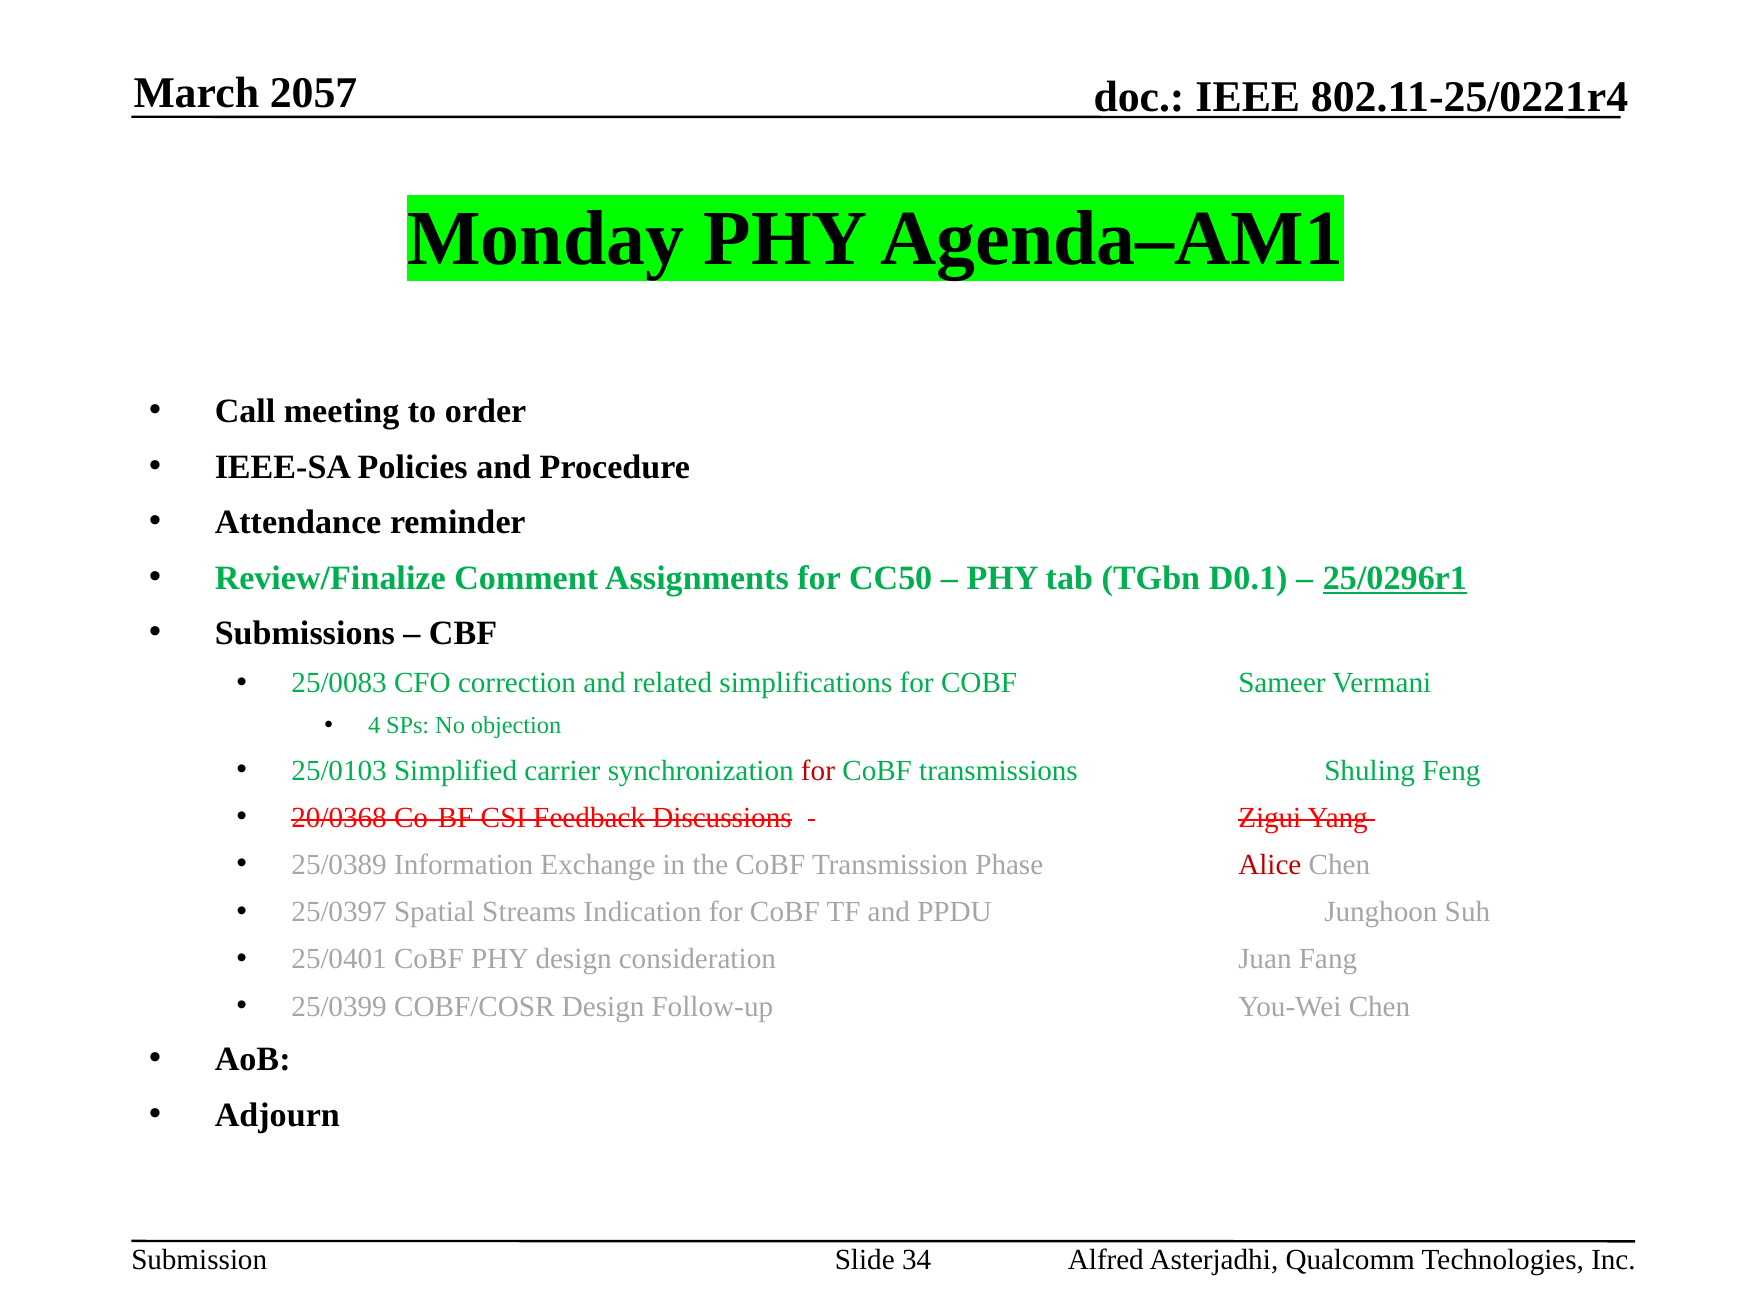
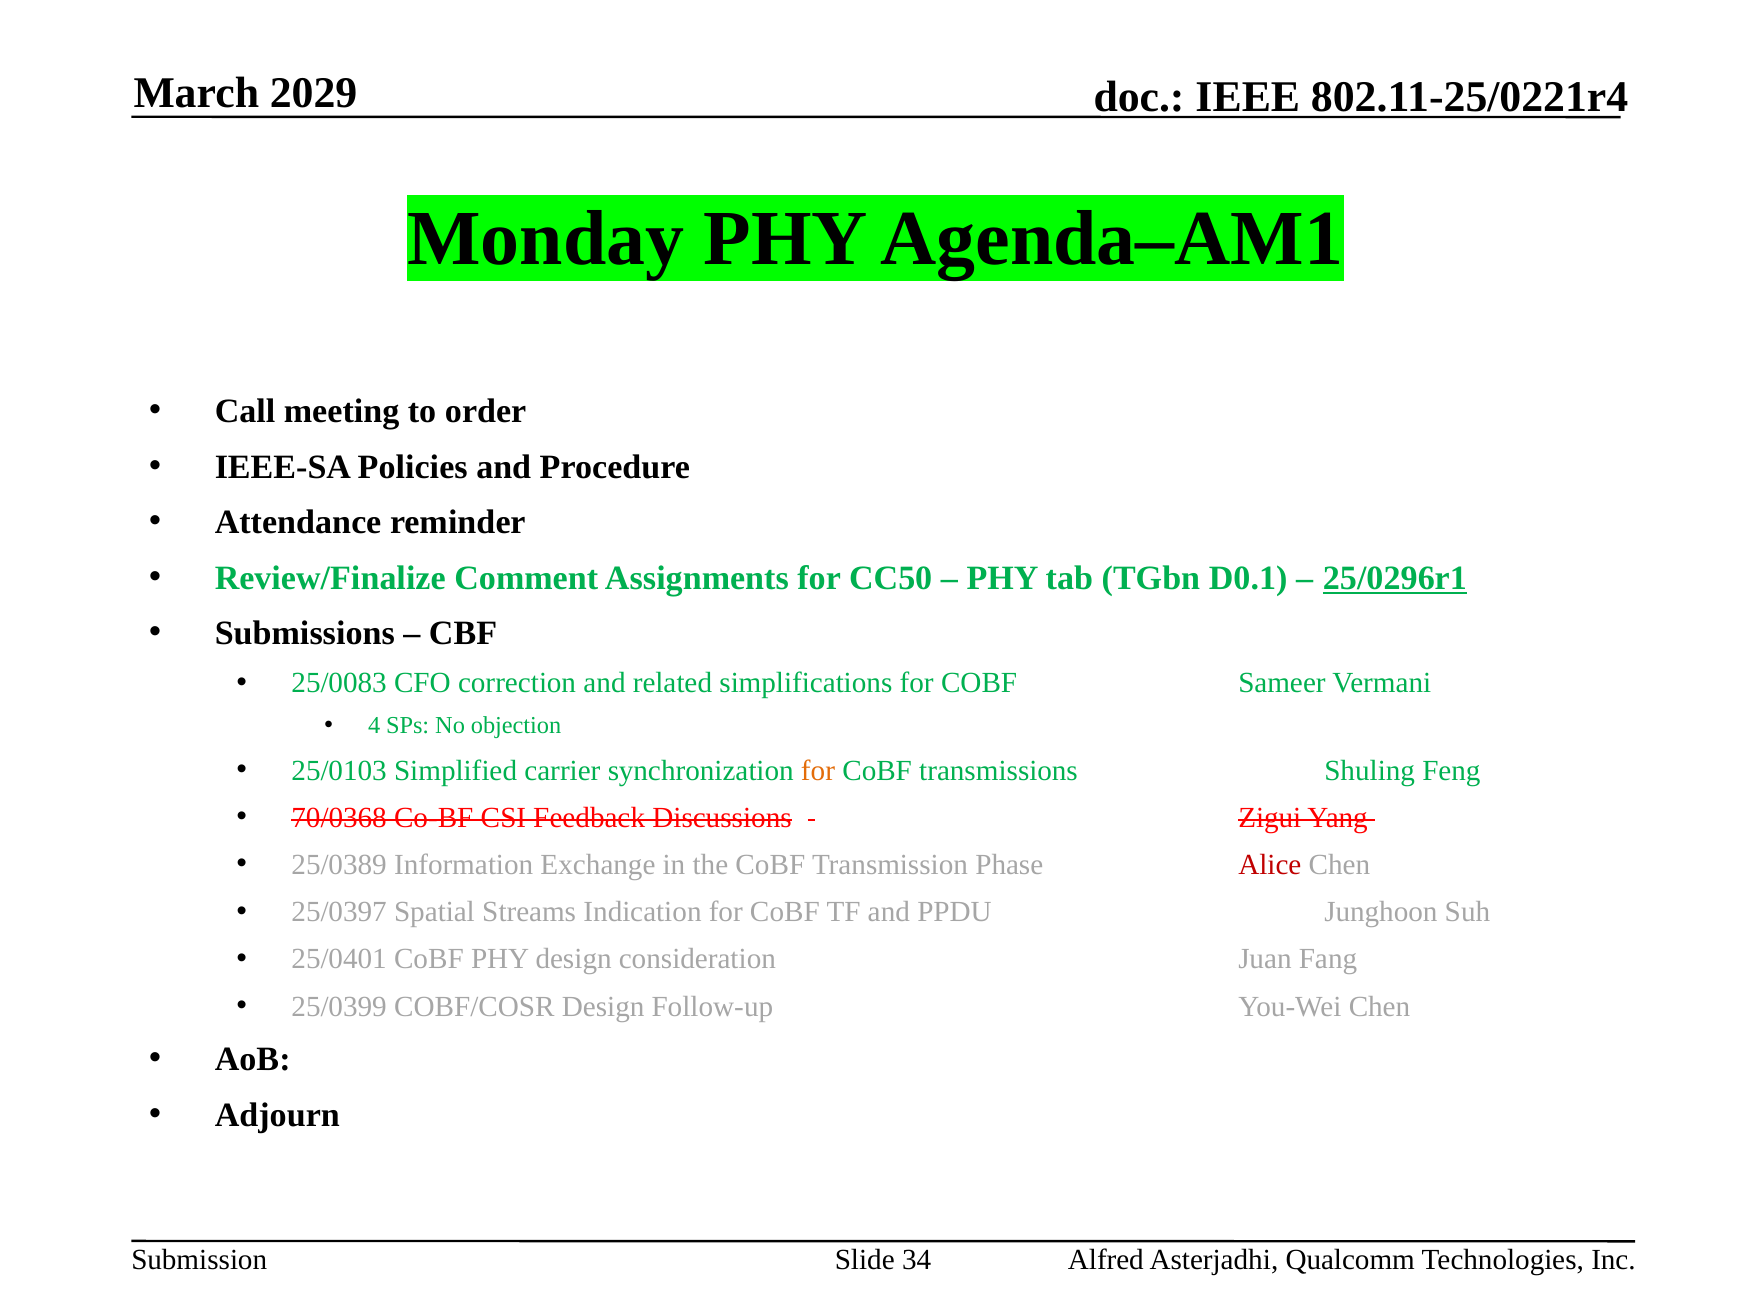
2057: 2057 -> 2029 (314, 93)
for colour: red -> orange (818, 770)
20/0368: 20/0368 -> 70/0368 (339, 818)
